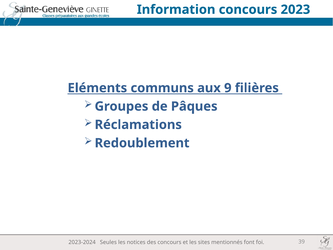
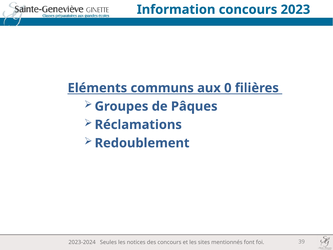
9: 9 -> 0 (228, 88)
